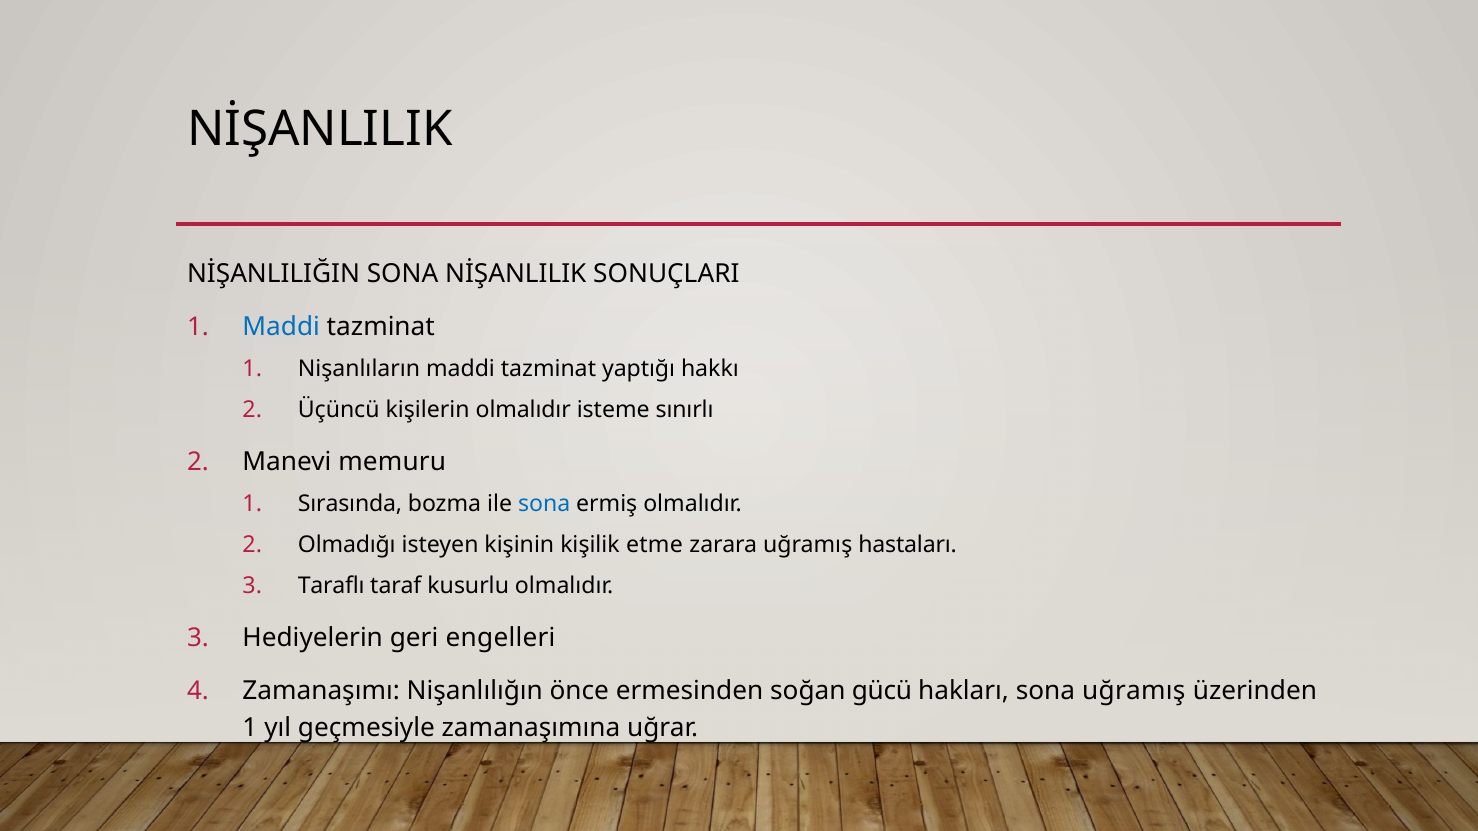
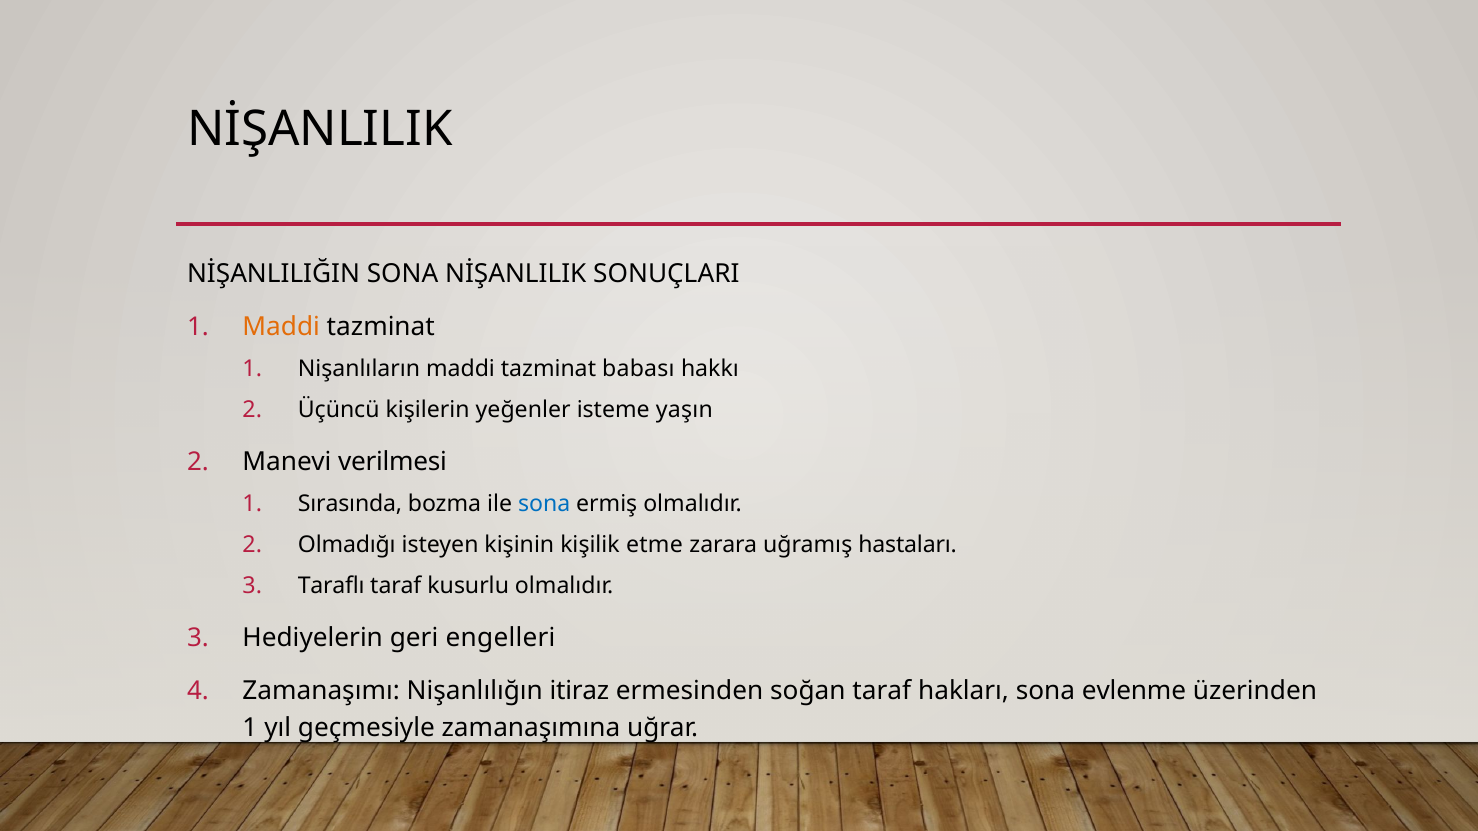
Maddi colour: blue -> orange (281, 327)
yaptığı: yaptığı -> babası (638, 369)
kişilerin olmalıdır: olmalıdır -> yeğenler (523, 410)
sınırlı: sınırlı -> yaşın (684, 410)
memuru: memuru -> verilmesi (392, 462)
önce: önce -> itiraz (579, 691)
soğan gücü: gücü -> taraf (882, 691)
sona uğramış: uğramış -> evlenme (1134, 691)
